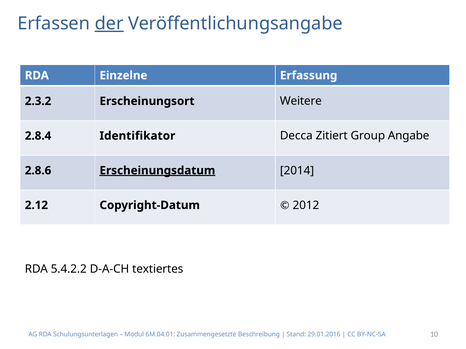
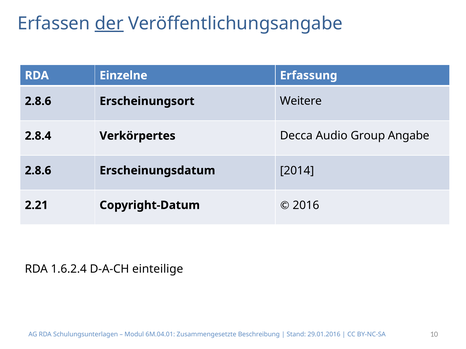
2.3.2: 2.3.2 -> 2.8.6 (38, 101)
Identifikator: Identifikator -> Verkörpertes (137, 136)
Zitiert: Zitiert -> Audio (332, 136)
Erscheinungsdatum underline: present -> none (157, 171)
2.12: 2.12 -> 2.21 (36, 205)
2012: 2012 -> 2016 (306, 205)
5.4.2.2: 5.4.2.2 -> 1.6.2.4 (69, 269)
textiertes: textiertes -> einteilige (158, 269)
